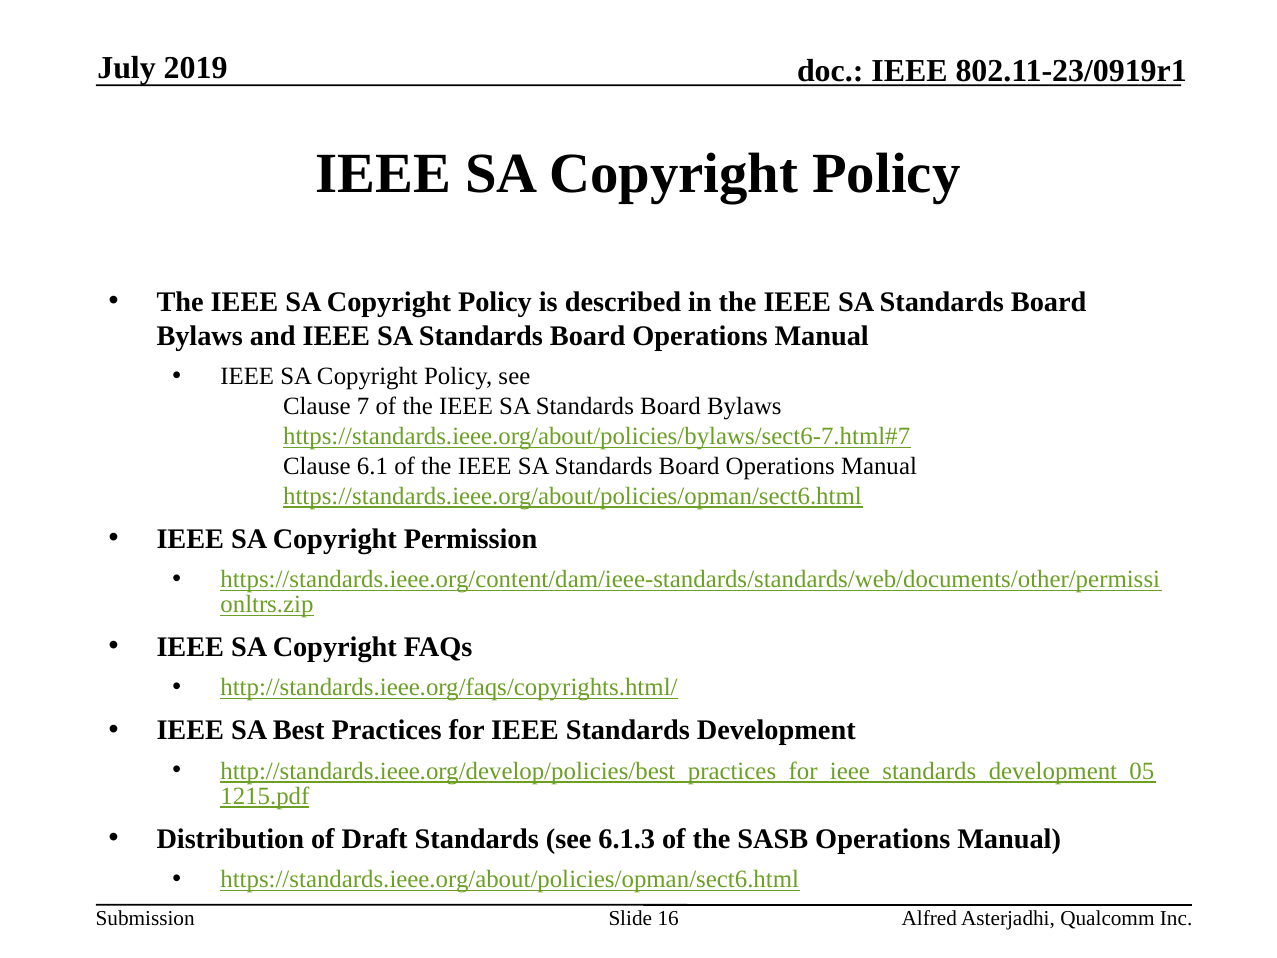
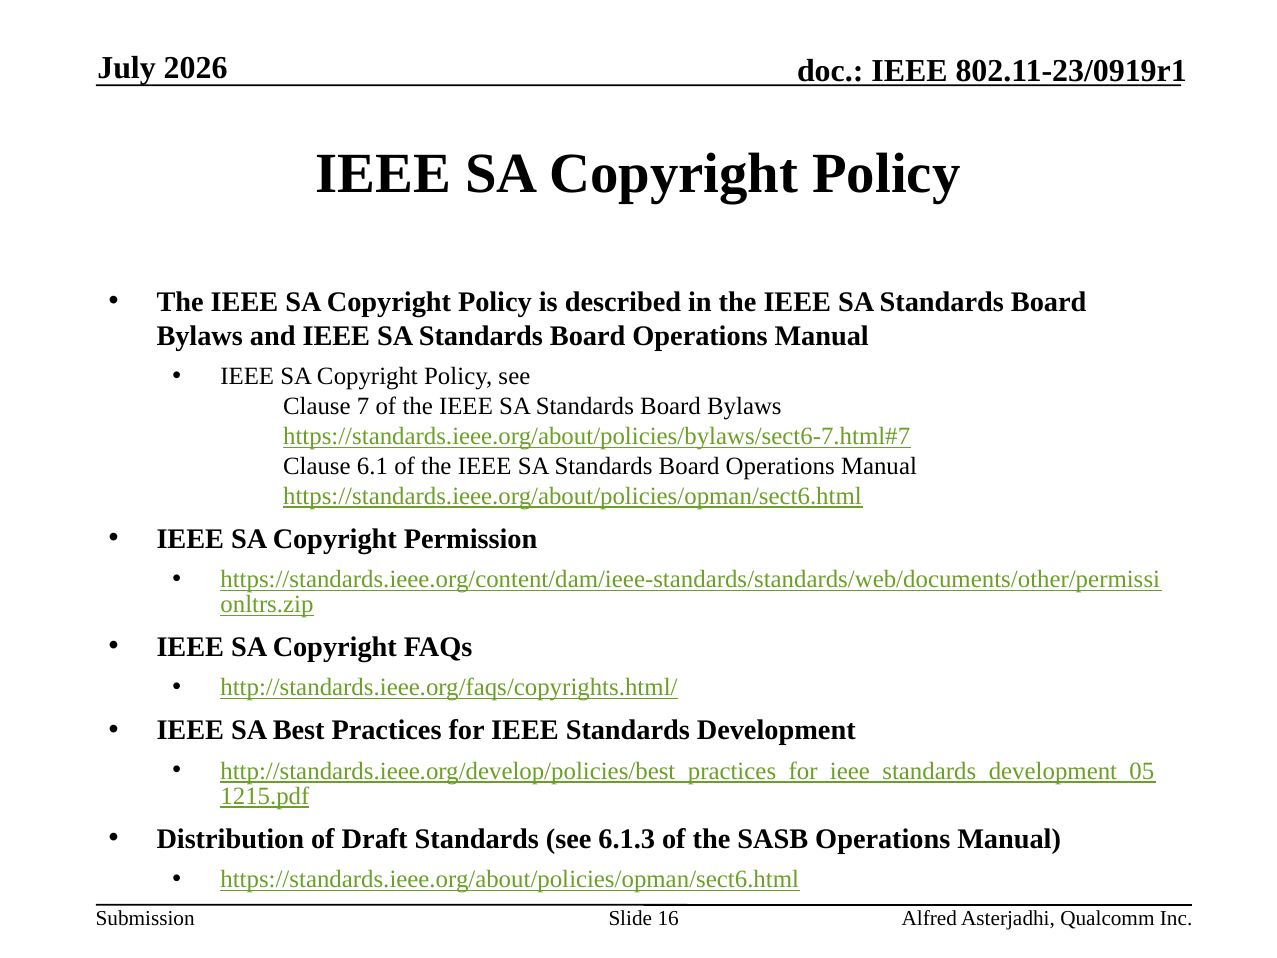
2019: 2019 -> 2026 (196, 68)
